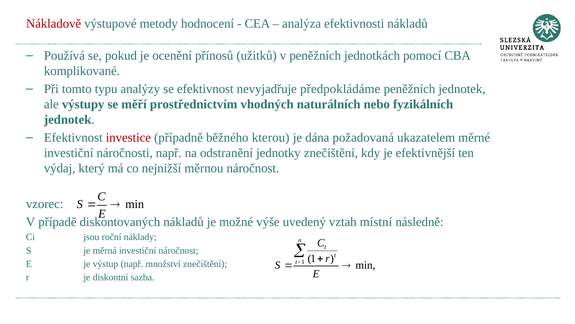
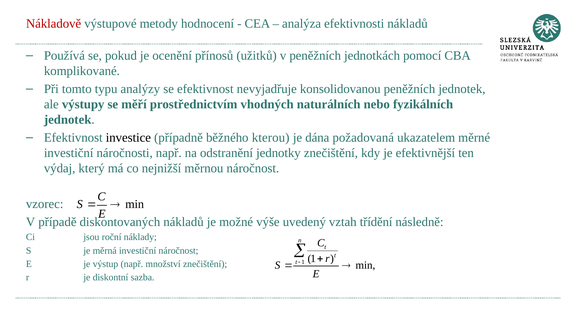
předpokládáme: předpokládáme -> konsolidovanou (340, 89)
investice colour: red -> black (128, 137)
místní: místní -> třídění (376, 222)
